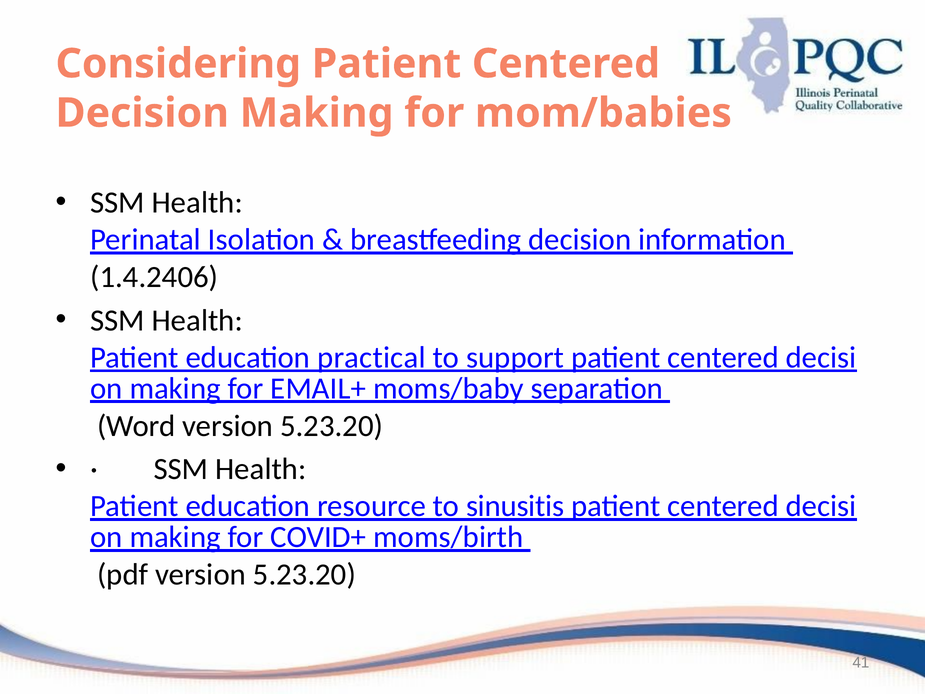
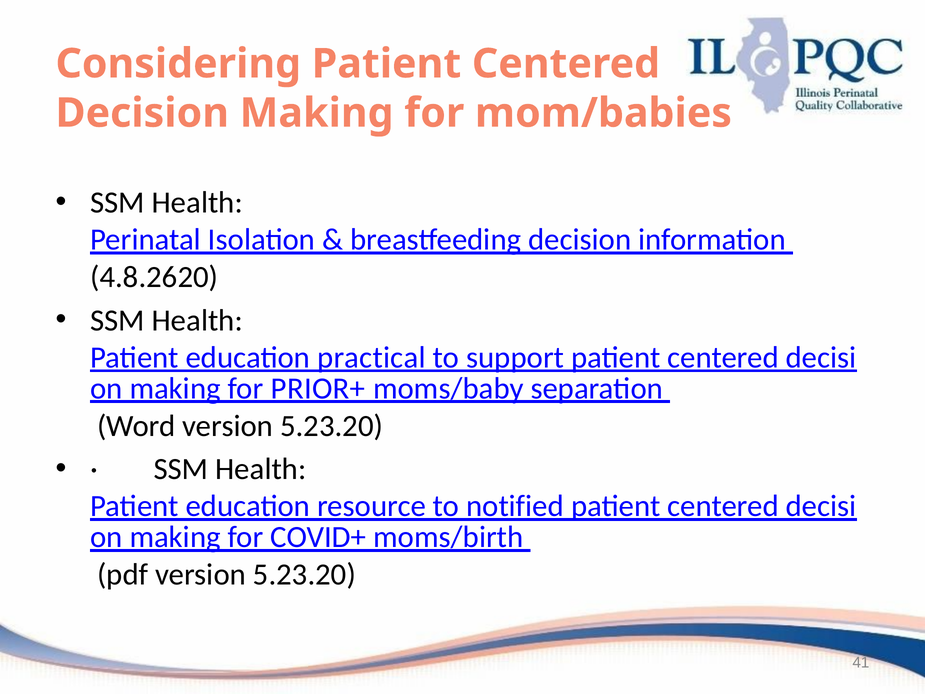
1.4.2406: 1.4.2406 -> 4.8.2620 (154, 277)
EMAIL+: EMAIL+ -> PRIOR+ (318, 388)
sinusitis: sinusitis -> notified (515, 506)
